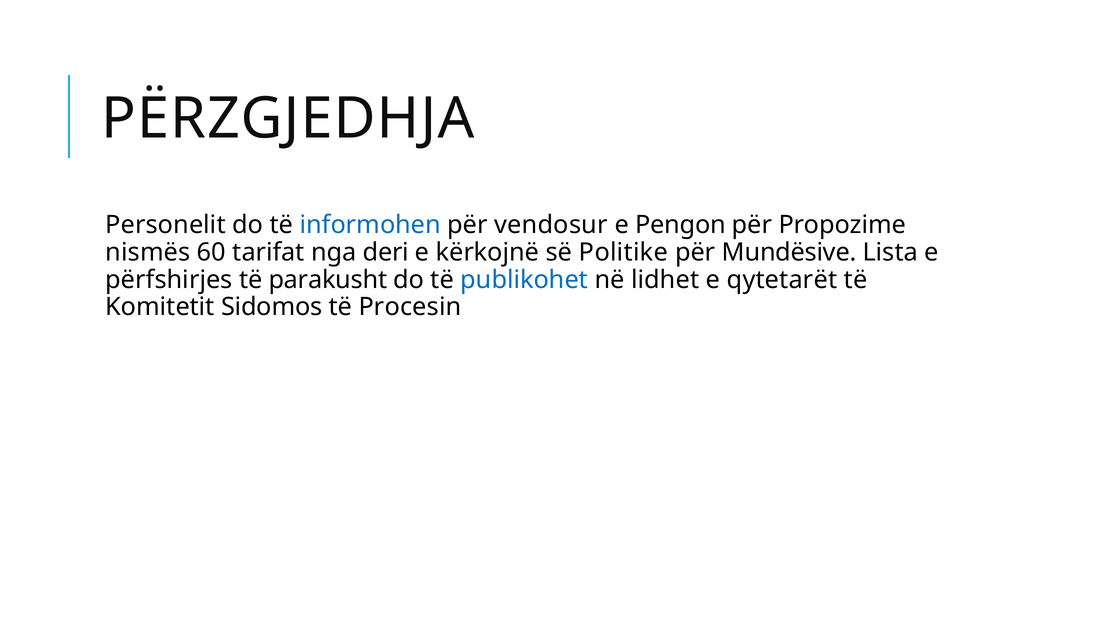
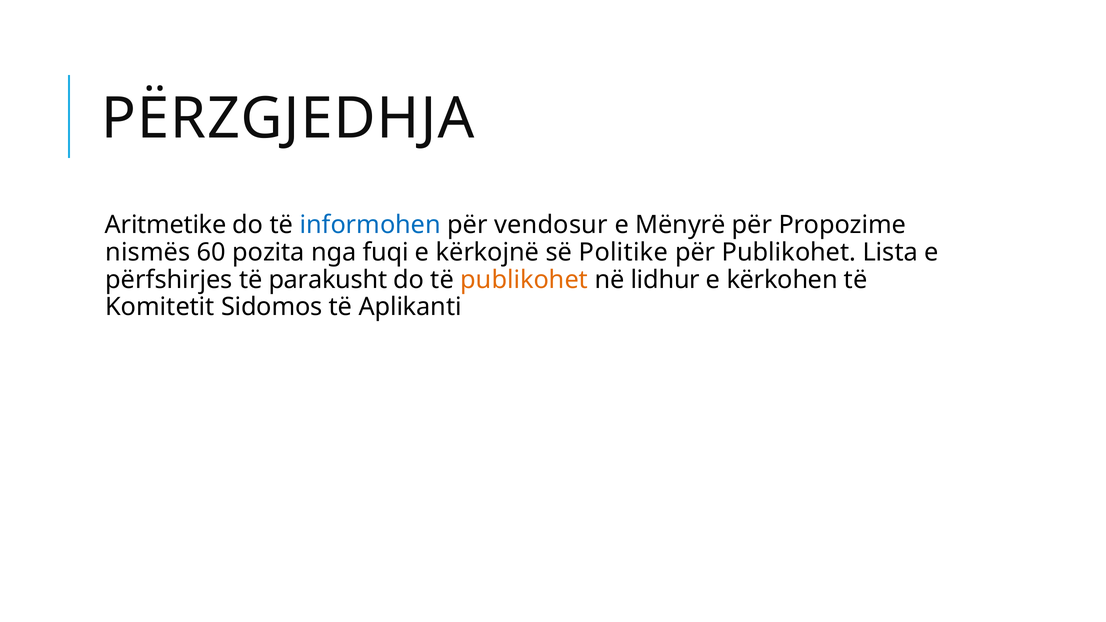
Personelit: Personelit -> Aritmetike (166, 225)
Pengon: Pengon -> Mënyrë (680, 225)
tarifat: tarifat -> pozita (269, 252)
deri: deri -> fuqi (386, 252)
për Mundësive: Mundësive -> Publikohet (789, 252)
publikohet colour: blue -> orange (524, 280)
lidhet: lidhet -> lidhur (665, 280)
qytetarët: qytetarët -> kërkohen (782, 280)
Procesin: Procesin -> Aplikanti (410, 307)
